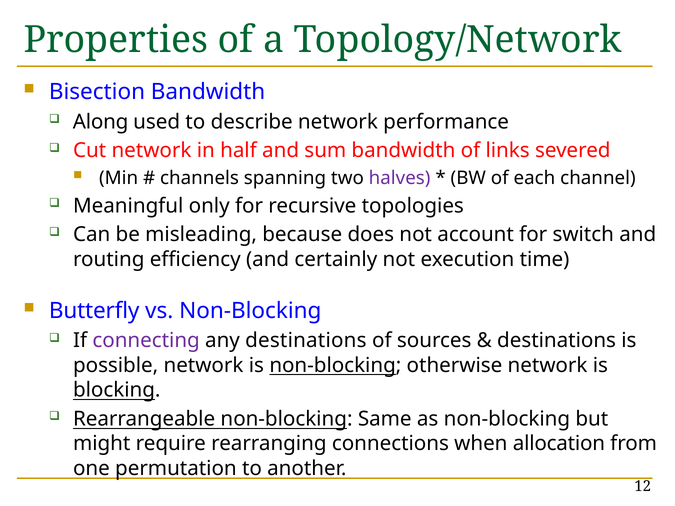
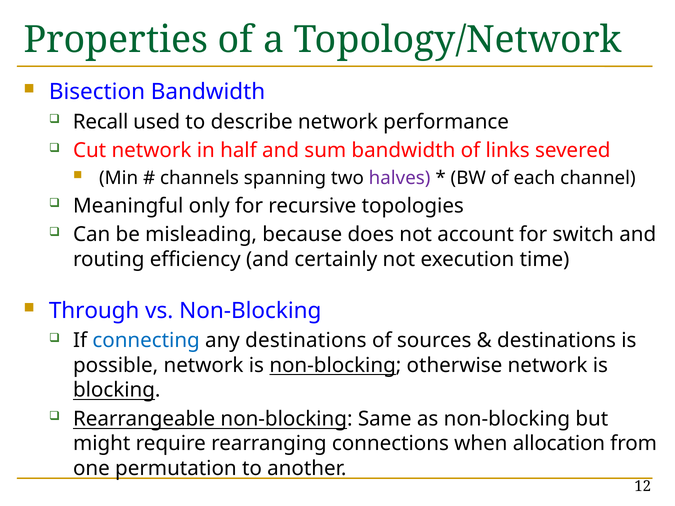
Along: Along -> Recall (101, 122)
Butterfly: Butterfly -> Through (94, 311)
connecting colour: purple -> blue (146, 341)
